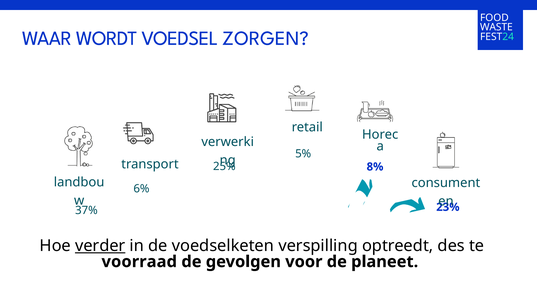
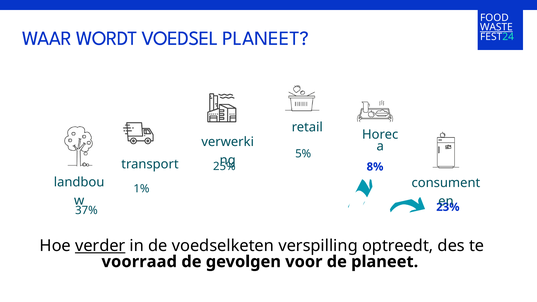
WASTE underline: none -> present (496, 27)
VOEDSEL ZORGEN: ZORGEN -> PLANEET (265, 38)
6%: 6% -> 1% (141, 189)
